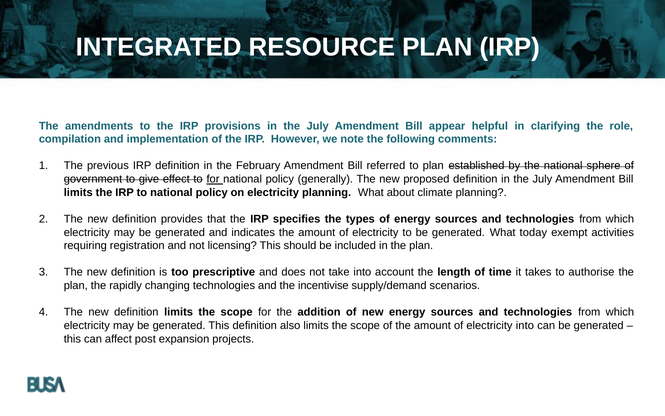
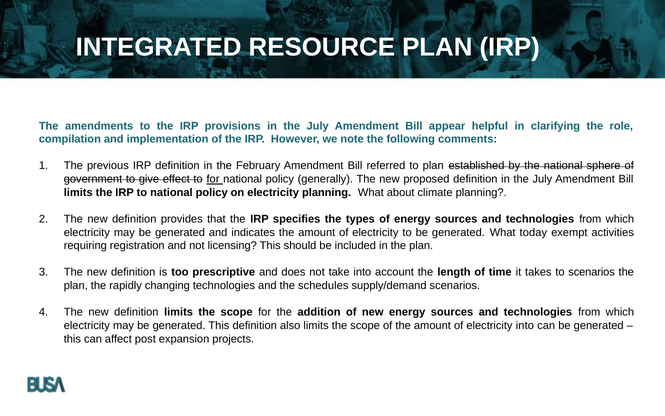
to authorise: authorise -> scenarios (592, 272)
incentivise: incentivise -> schedules (323, 285)
